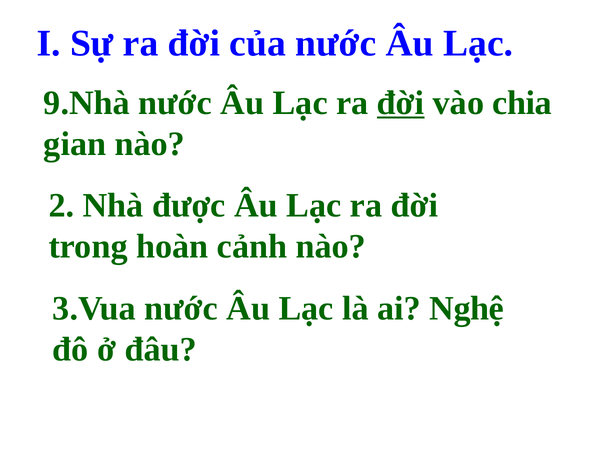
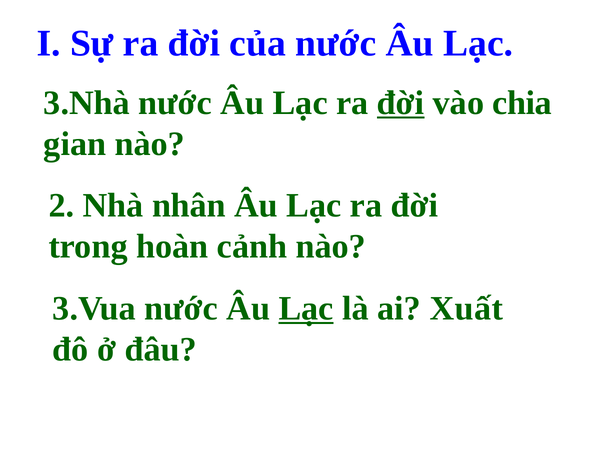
9.Nhà: 9.Nhà -> 3.Nhà (87, 103)
được: được -> nhân (189, 206)
Lạc underline: none -> present (306, 308)
Nghệ: Nghệ -> Xuất (466, 308)
